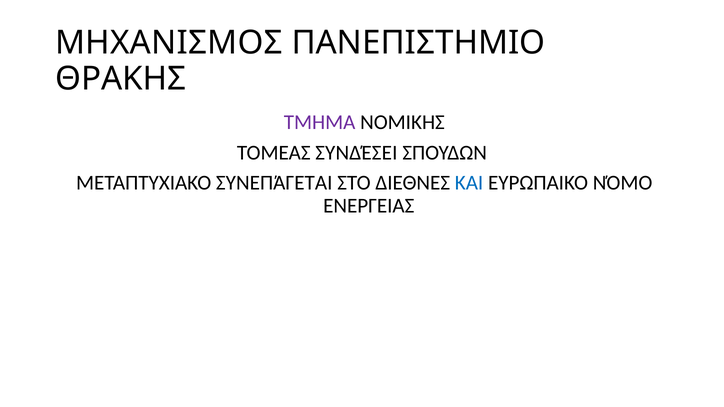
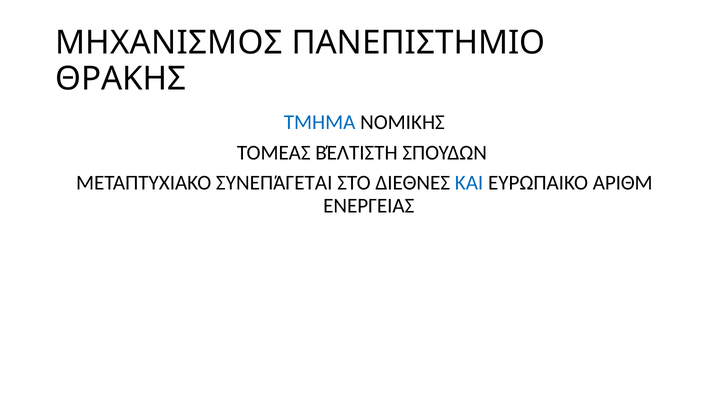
ΤΜΗΜΑ colour: purple -> blue (320, 122)
ΣΥΝΔΈΣΕΙ: ΣΥΝΔΈΣΕΙ -> ΒΈΛΤΙΣΤΗ (356, 153)
ΝΌΜΟ: ΝΌΜΟ -> ΑΡΙΘΜ (623, 183)
